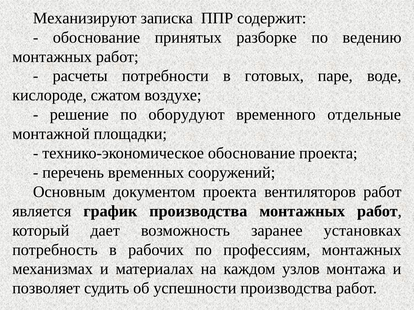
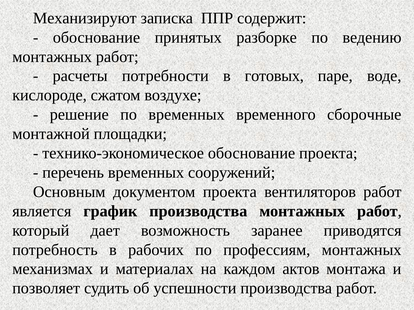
по оборудуют: оборудуют -> временных (187, 115)
отдельные: отдельные -> сборочные (364, 115)
установках: установках -> приводятся (363, 231)
узлов: узлов -> актов (301, 269)
